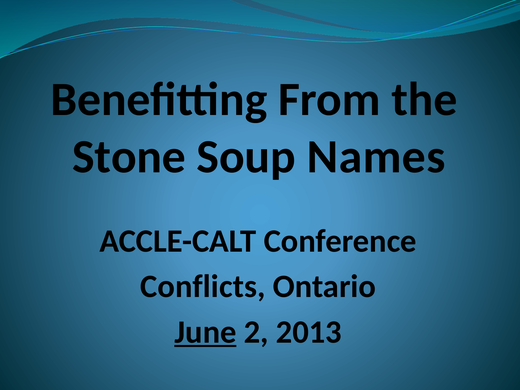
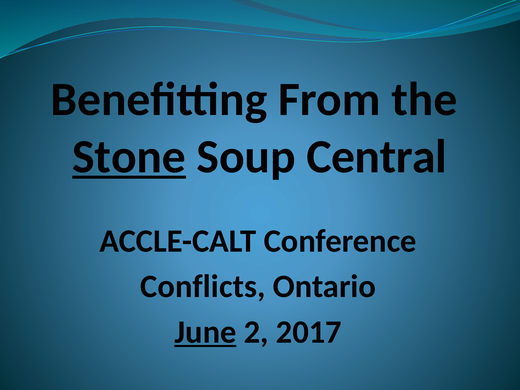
Stone underline: none -> present (129, 157)
Names: Names -> Central (377, 157)
2013: 2013 -> 2017 (309, 332)
